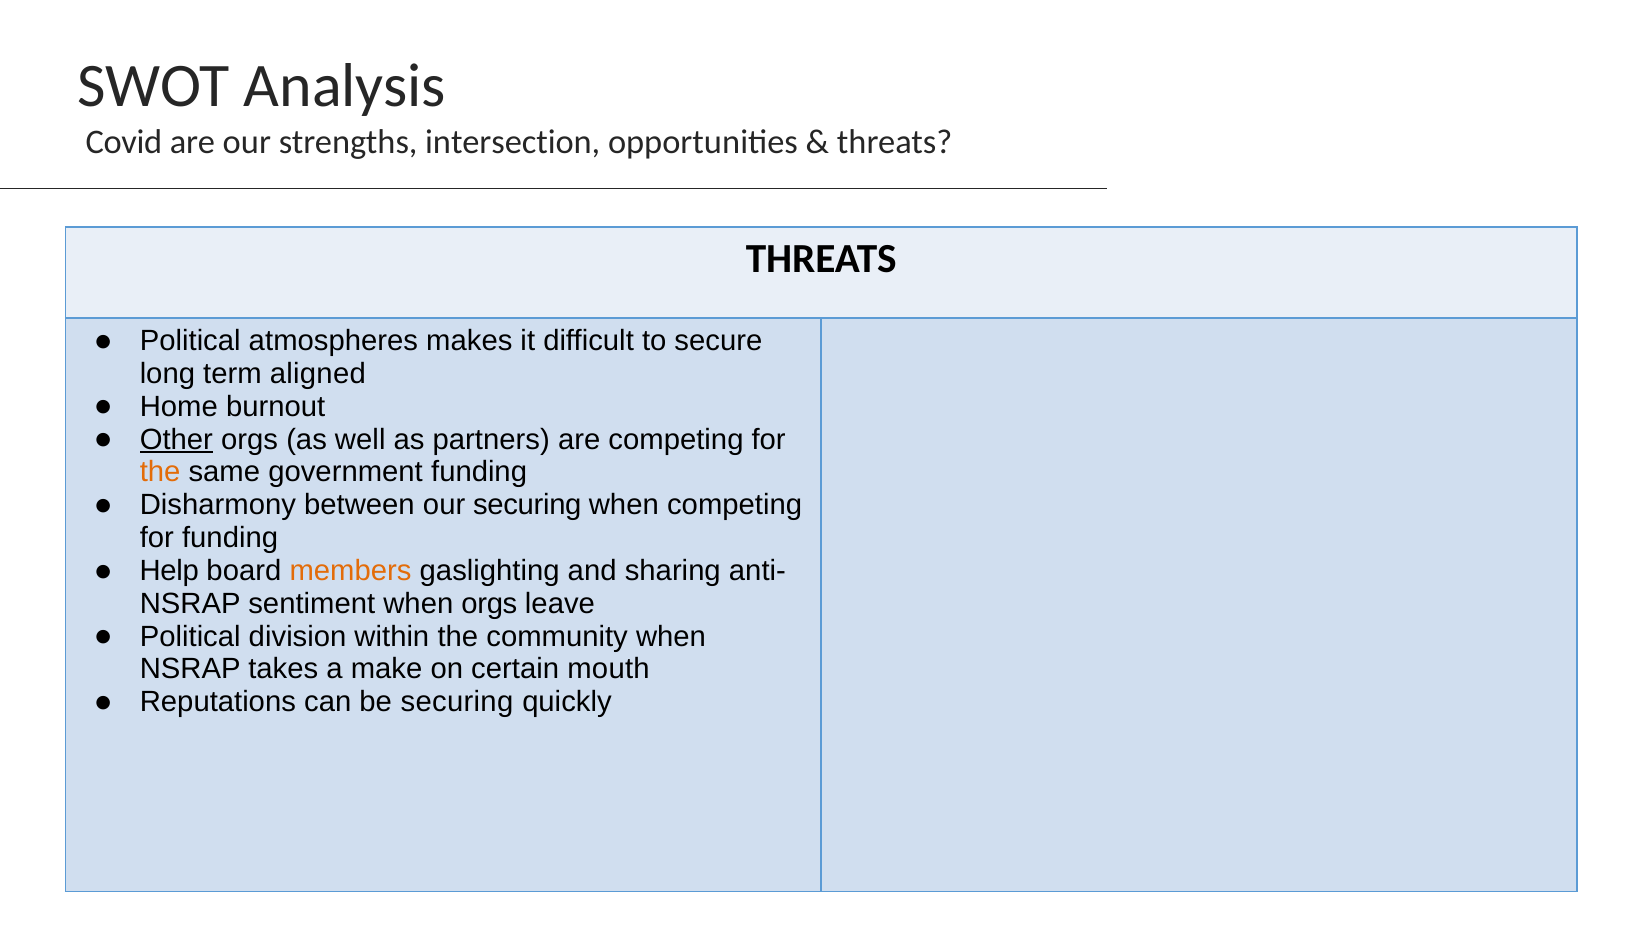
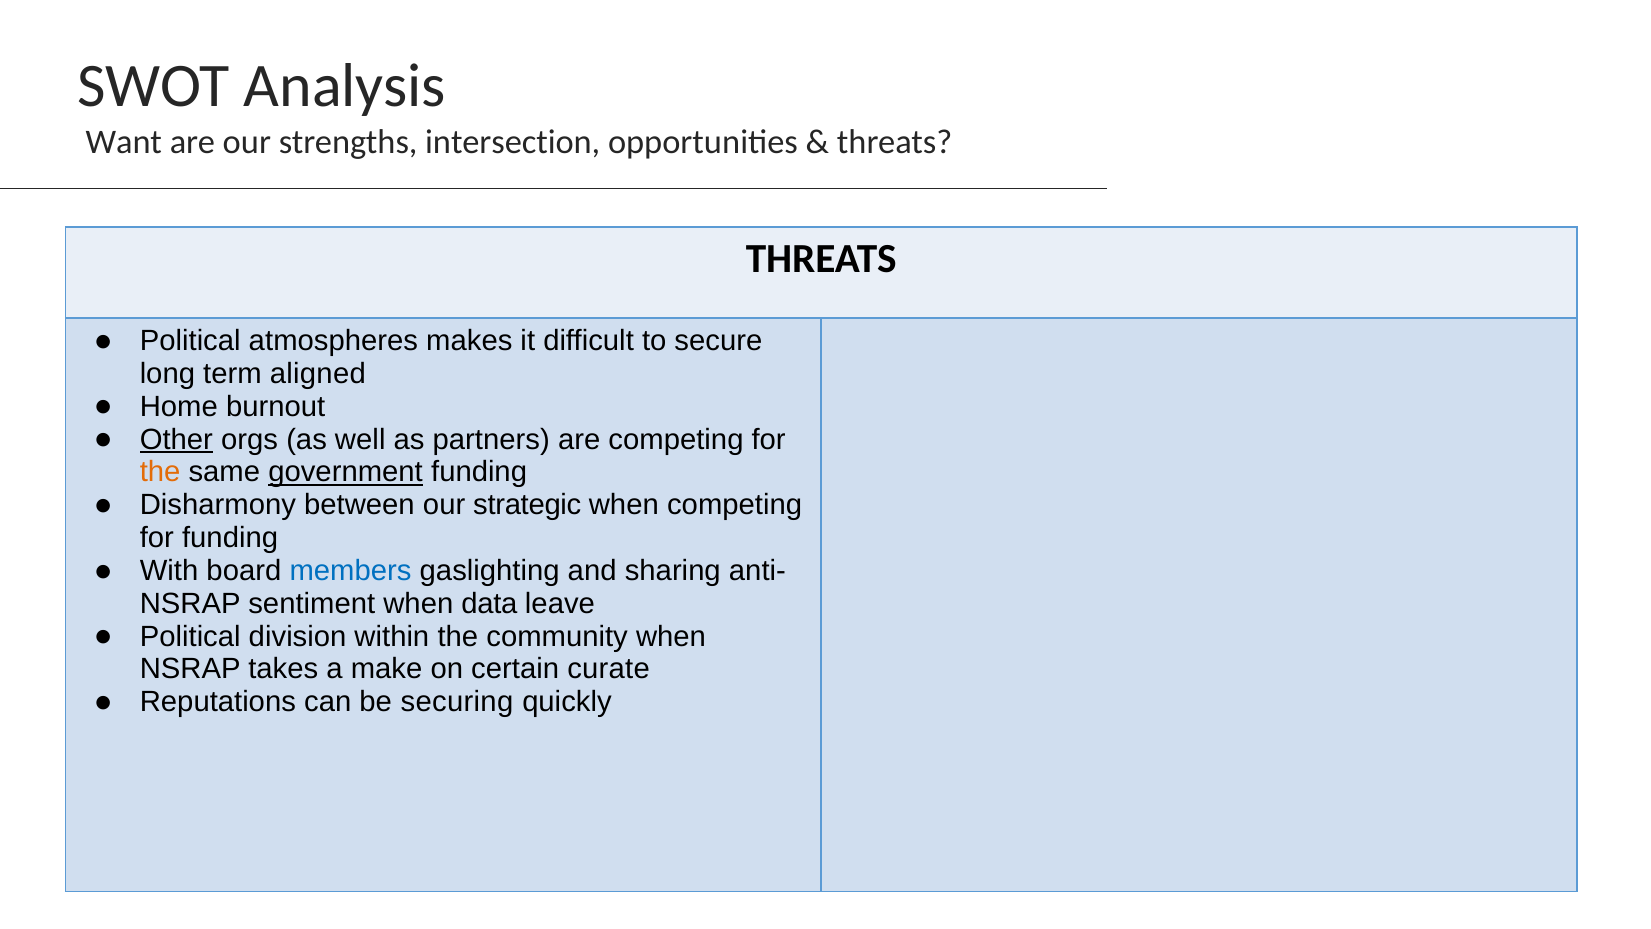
Covid: Covid -> Want (124, 142)
government underline: none -> present (346, 472)
our securing: securing -> strategic (527, 505)
Help: Help -> With (169, 571)
members colour: orange -> blue (351, 571)
when orgs: orgs -> data (489, 603)
mouth: mouth -> curate (609, 669)
